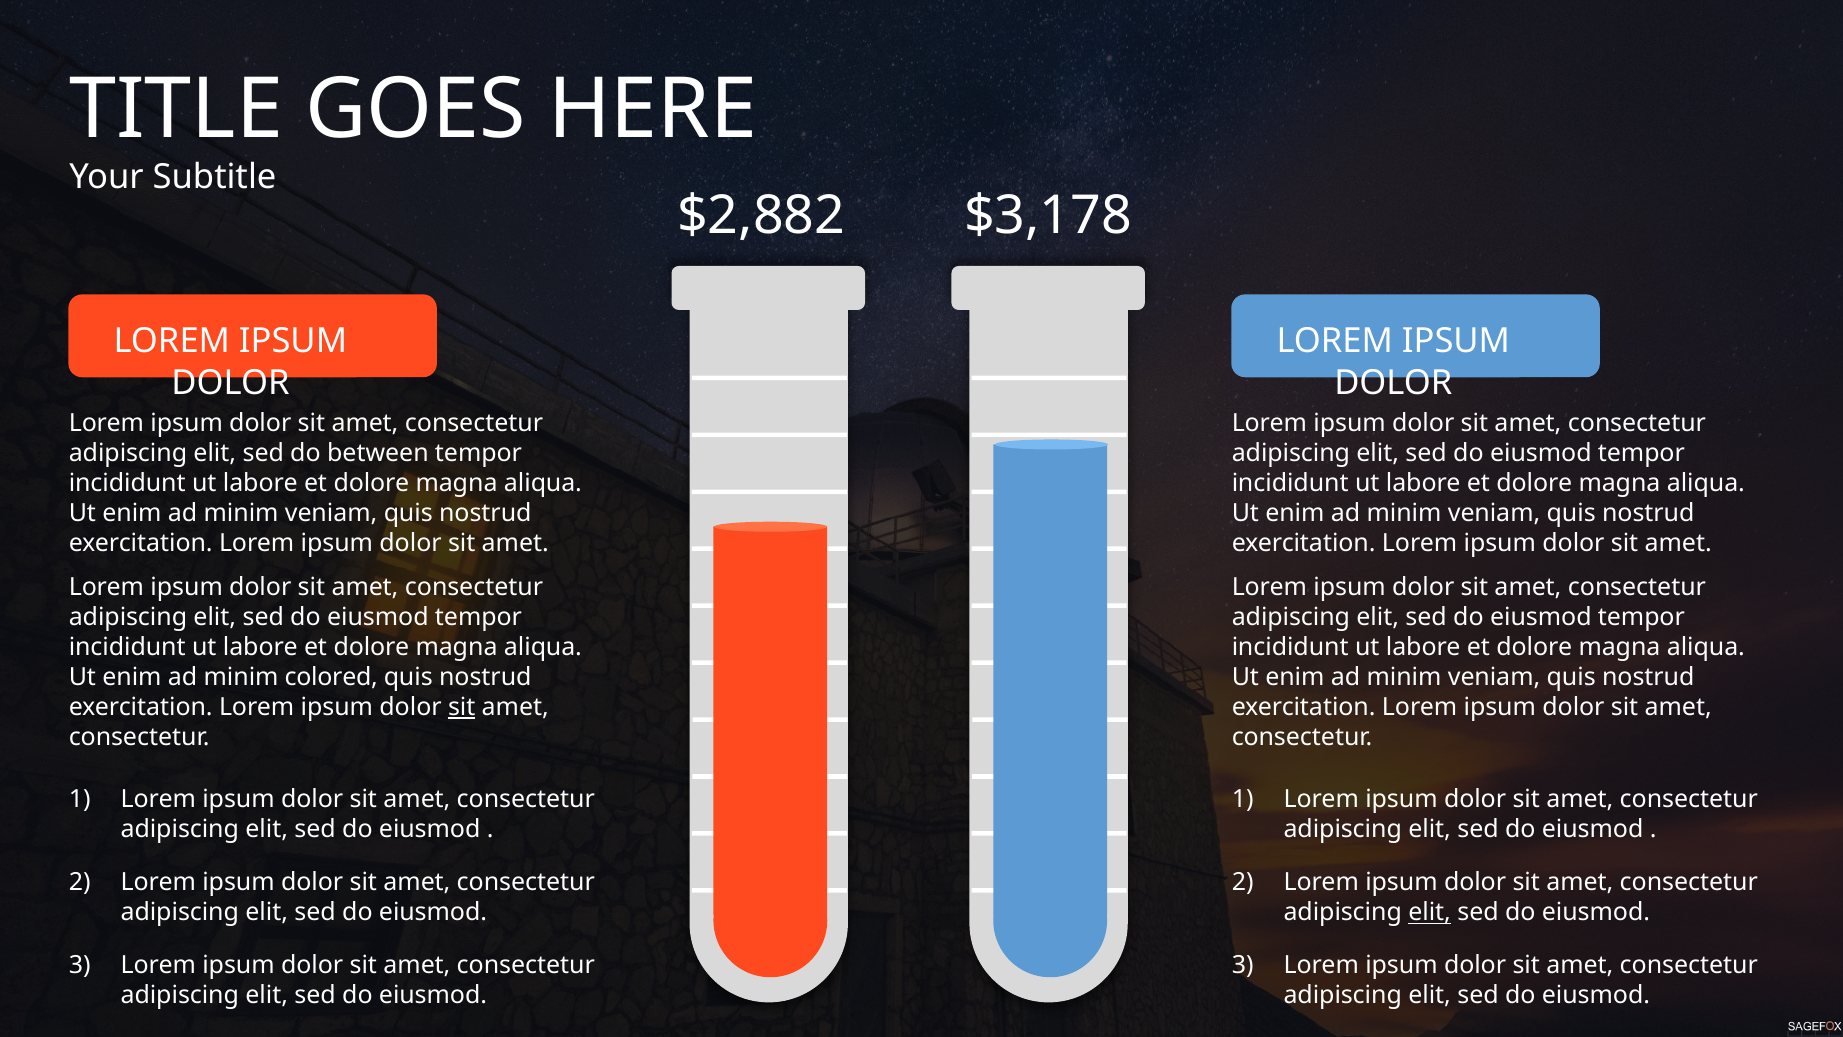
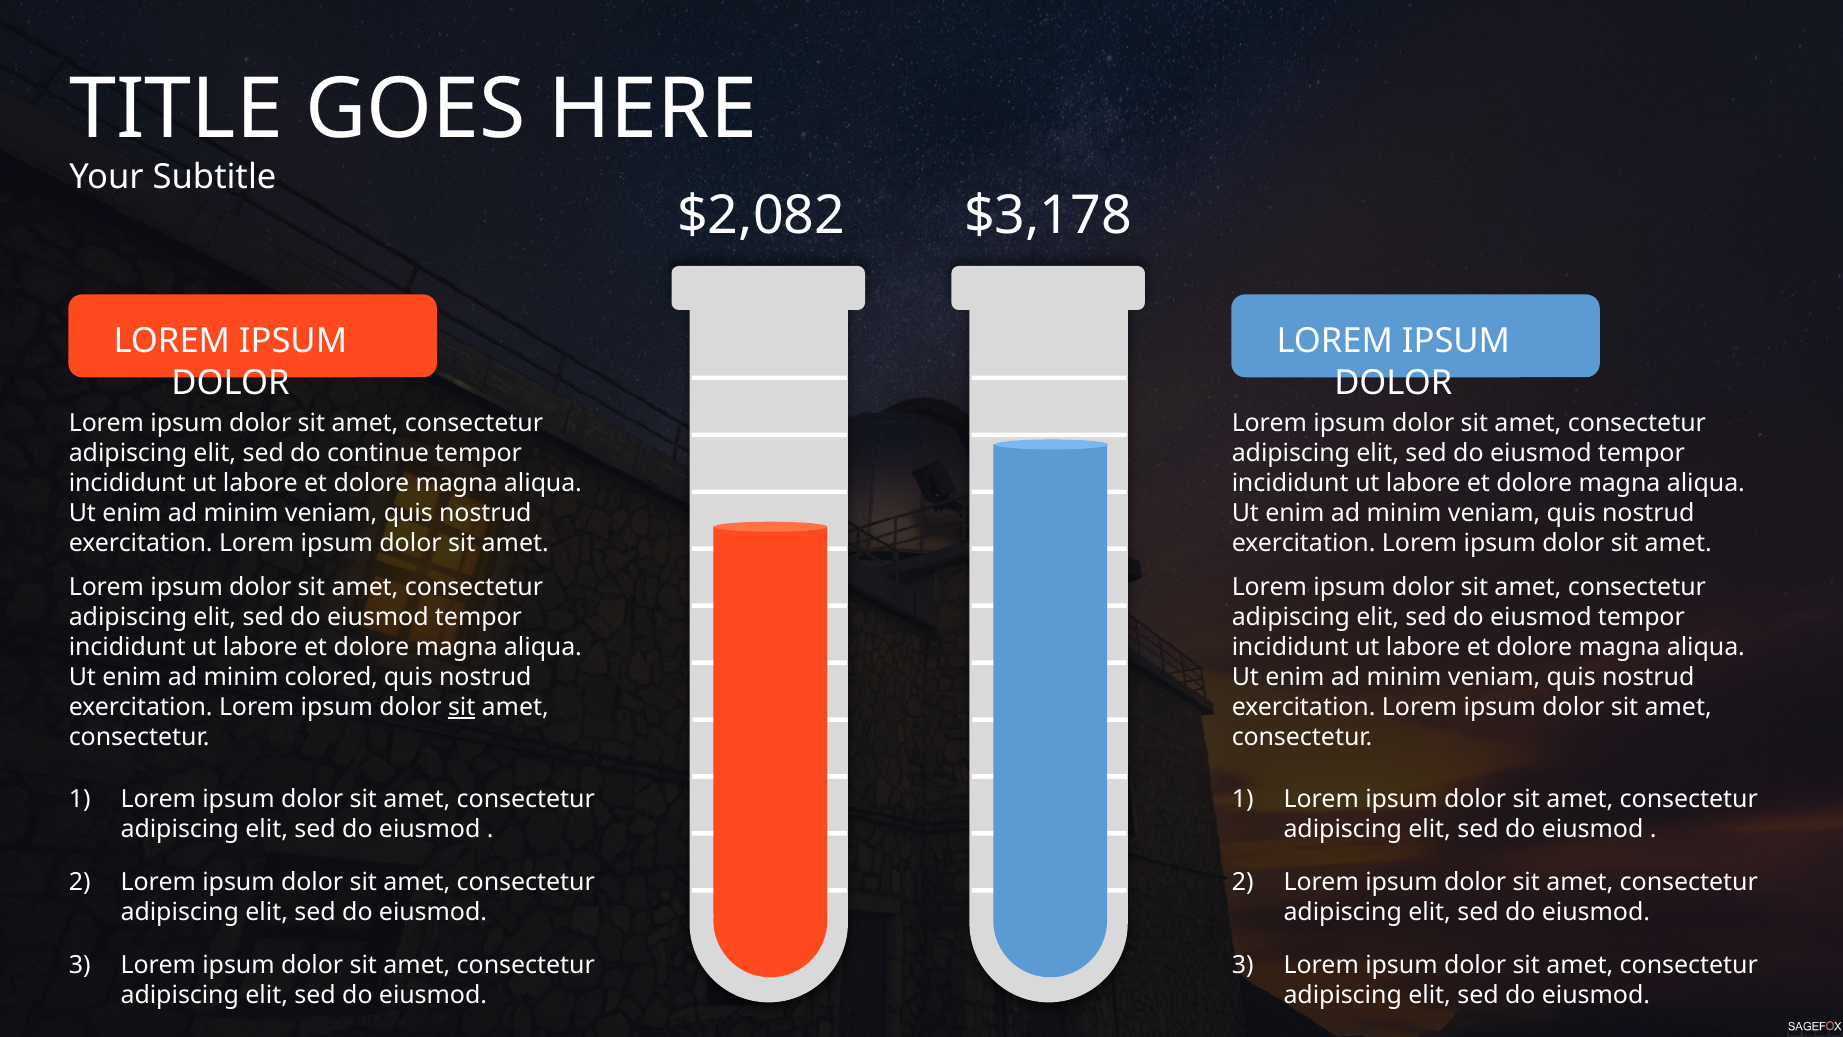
$2,882: $2,882 -> $2,082 (761, 216)
between: between -> continue (378, 453)
elit underline: present -> none (1430, 912)
